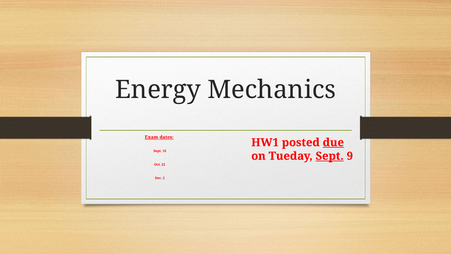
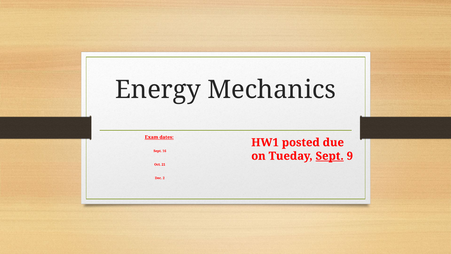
due underline: present -> none (333, 142)
